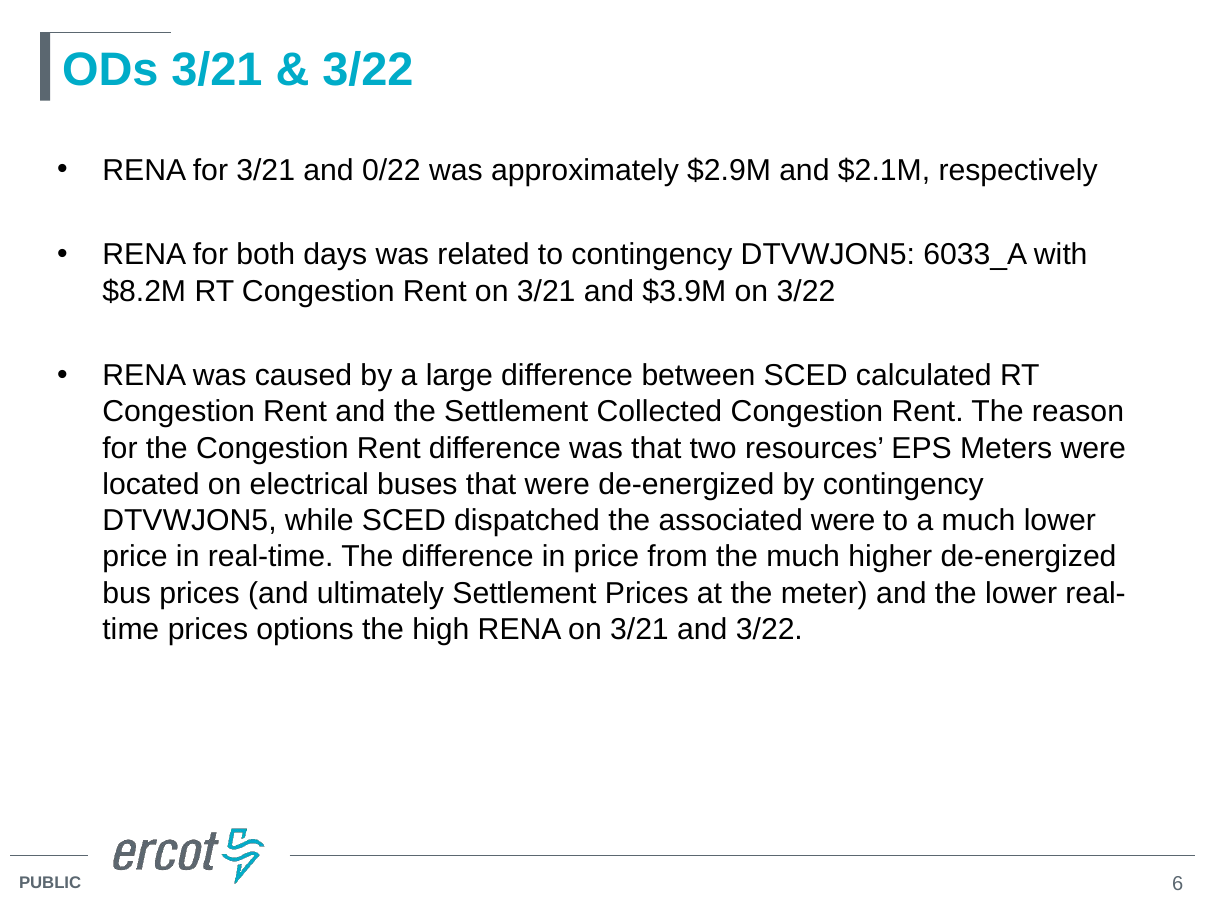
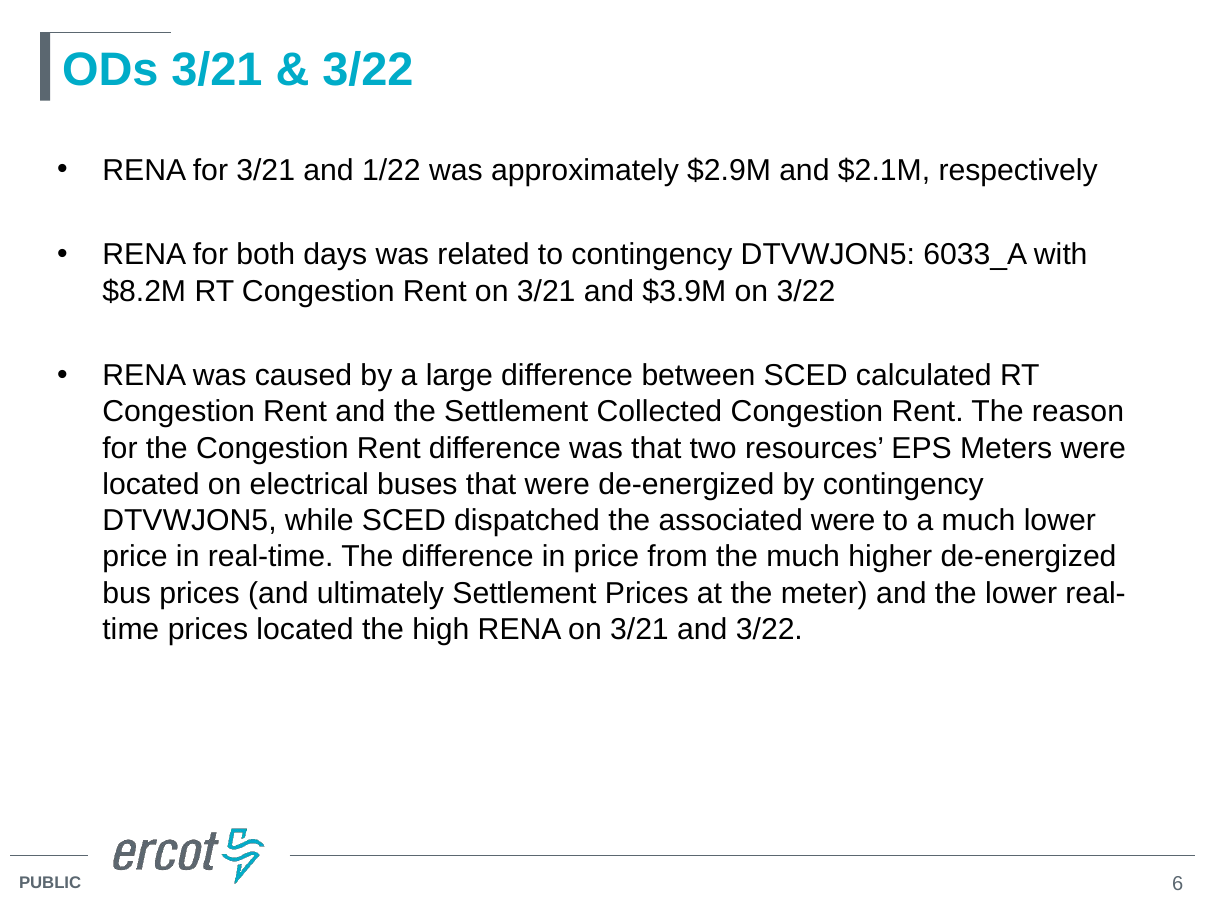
0/22: 0/22 -> 1/22 (391, 170)
prices options: options -> located (305, 629)
